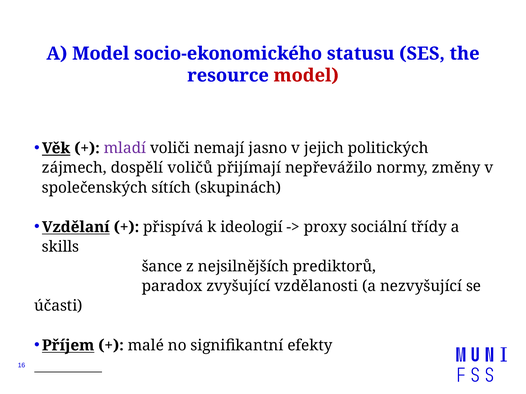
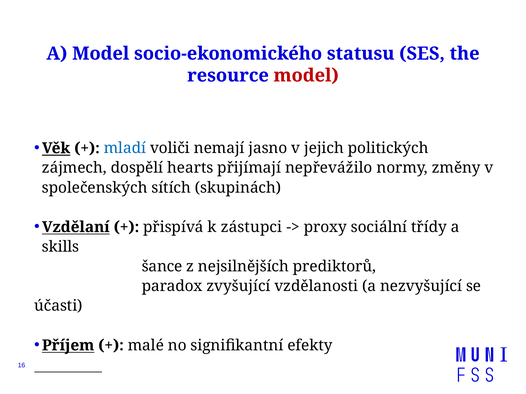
mladí colour: purple -> blue (125, 148)
voličů: voličů -> hearts (190, 168)
ideologií: ideologií -> zástupci (251, 227)
